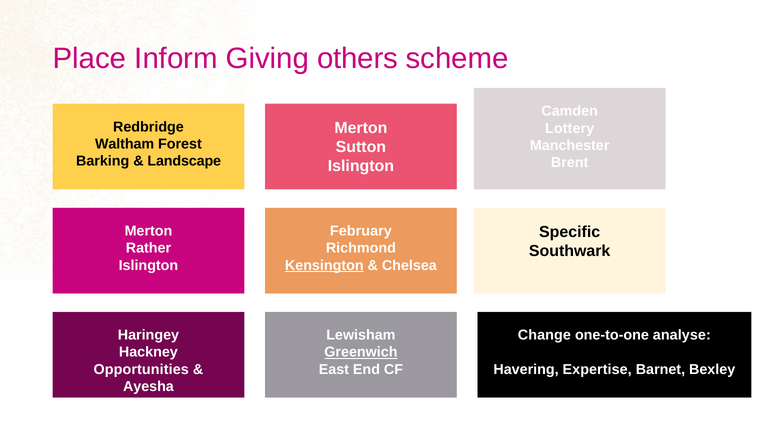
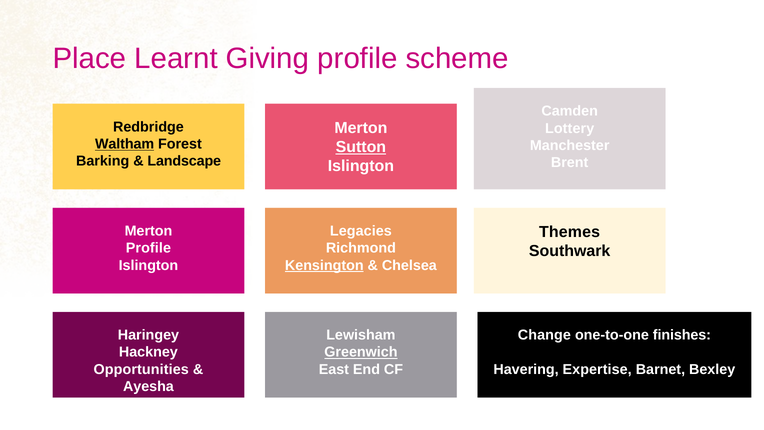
Inform: Inform -> Learnt (176, 59)
Giving others: others -> profile (357, 59)
Waltham underline: none -> present (125, 144)
Sutton underline: none -> present (361, 147)
February: February -> Legacies (361, 231)
Specific: Specific -> Themes (570, 232)
Rather: Rather -> Profile (148, 248)
analyse: analyse -> finishes (682, 335)
